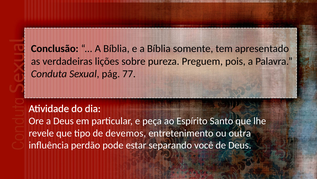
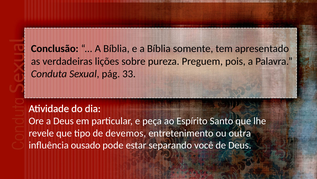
77: 77 -> 33 (129, 74)
perdão: perdão -> ousado (86, 145)
